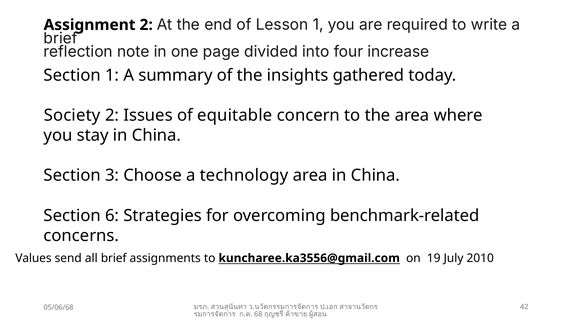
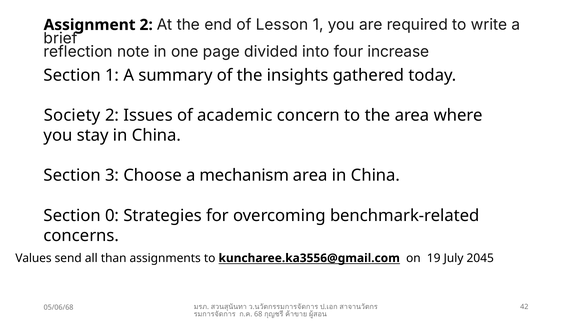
equitable: equitable -> academic (235, 115)
technology: technology -> mechanism (244, 175)
6: 6 -> 0 (112, 215)
all brief: brief -> than (114, 258)
2010: 2010 -> 2045 (480, 258)
